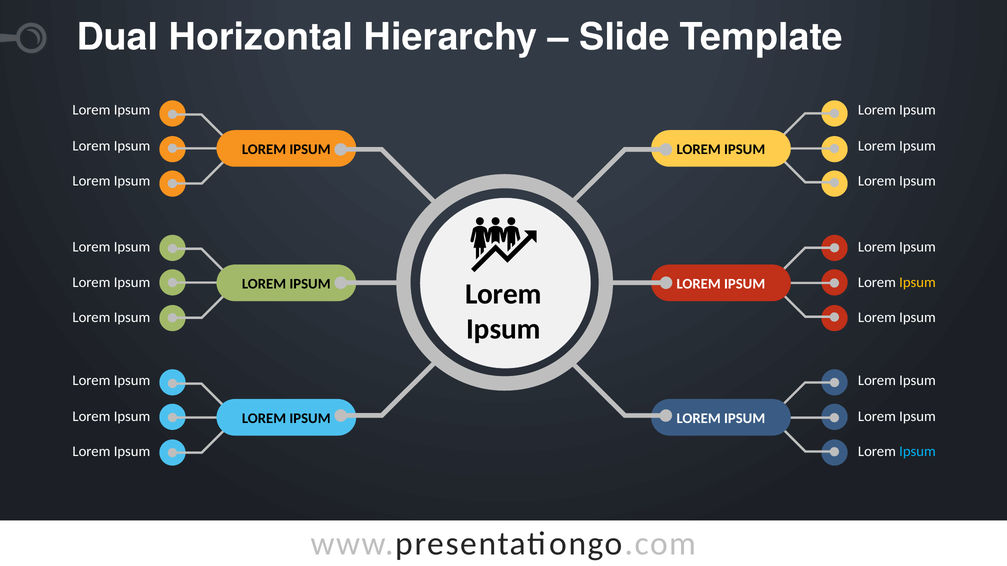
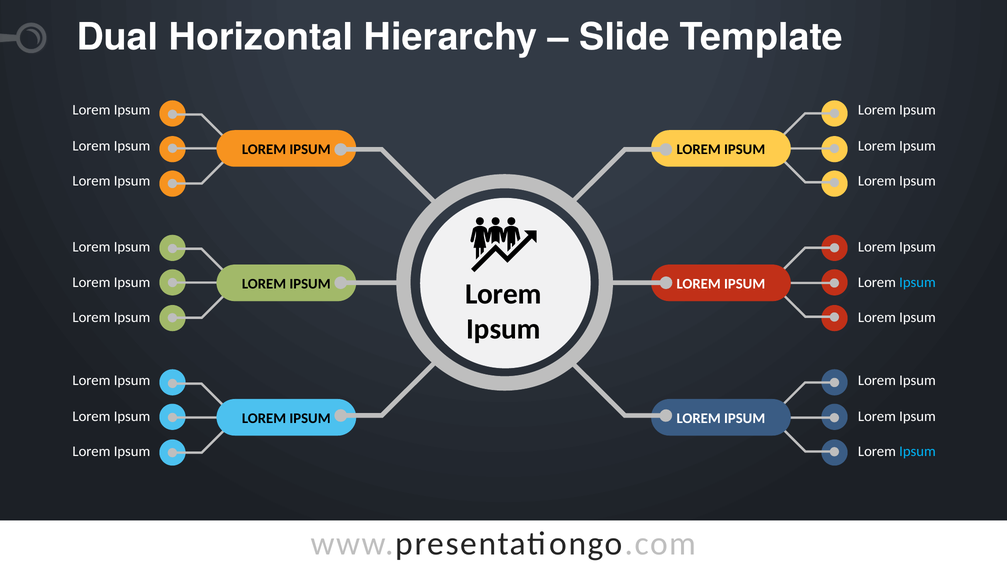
Ipsum colour: yellow -> light blue (918, 283)
